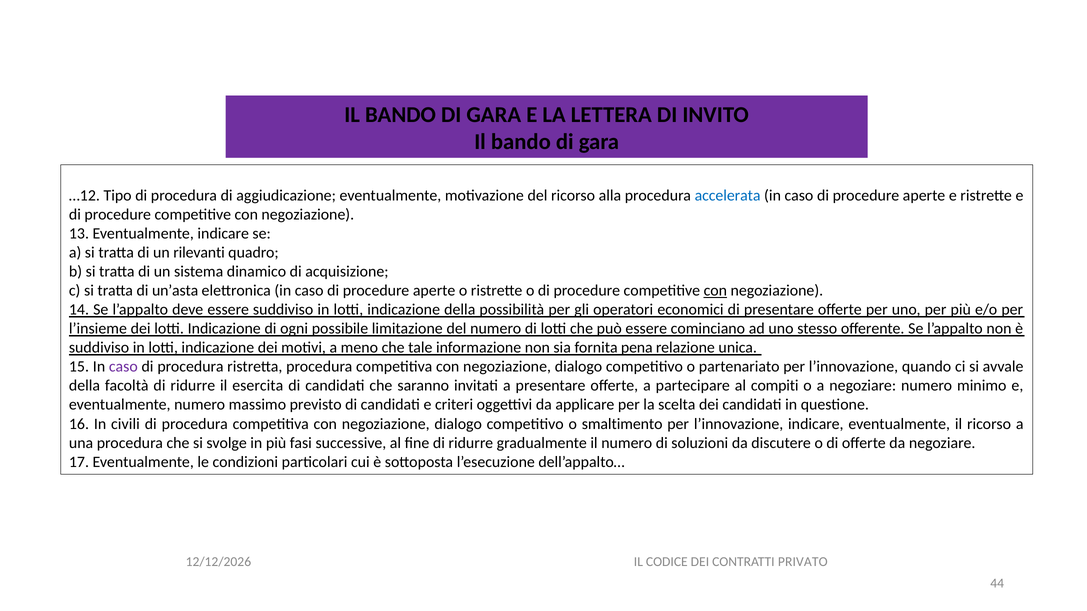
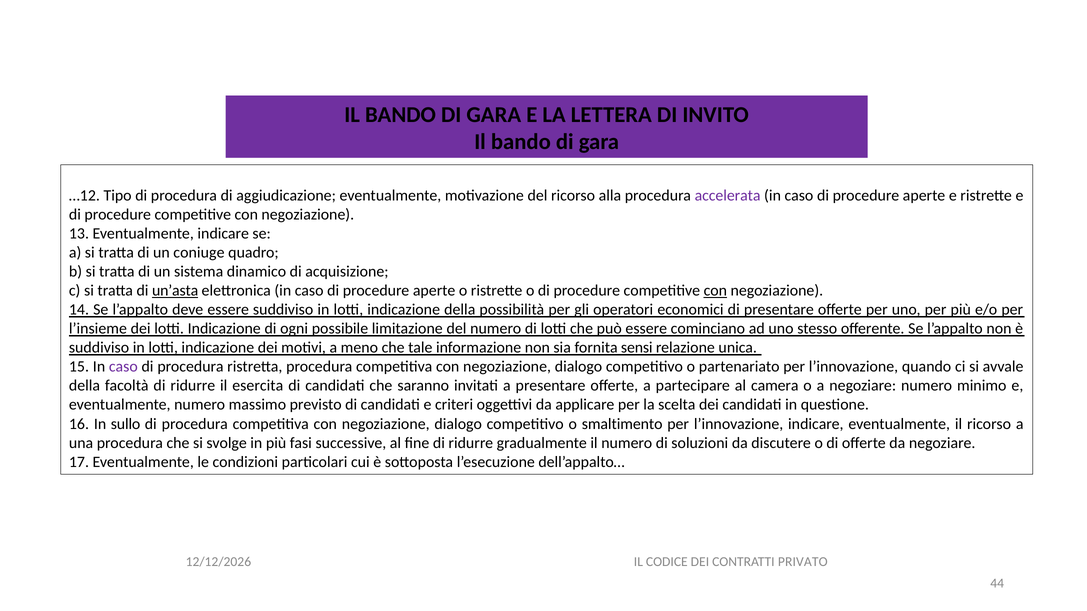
accelerata colour: blue -> purple (728, 196)
rilevanti: rilevanti -> coniuge (199, 253)
un’asta underline: none -> present (175, 291)
pena: pena -> sensi (637, 348)
compiti: compiti -> camera (775, 386)
civili: civili -> sullo (126, 424)
